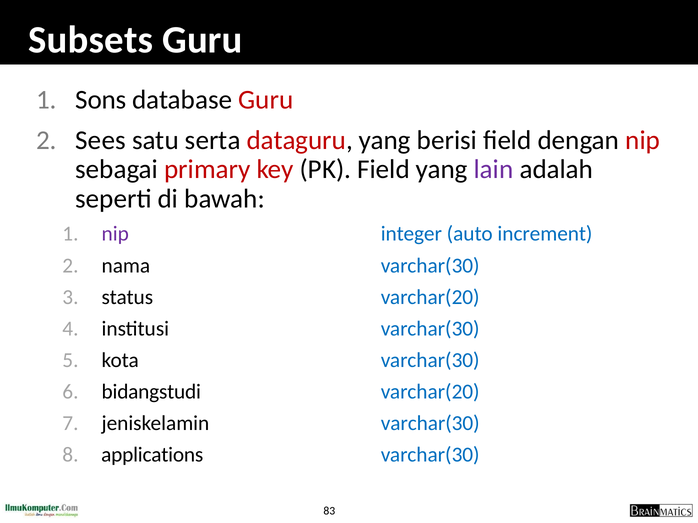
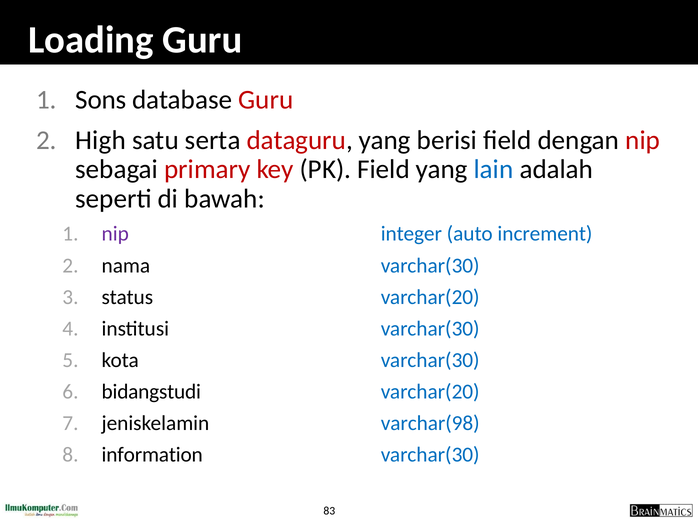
Subsets: Subsets -> Loading (91, 40)
Sees: Sees -> High (101, 140)
lain colour: purple -> blue (494, 170)
jeniskelamin varchar(30: varchar(30 -> varchar(98 (430, 424)
applications: applications -> information (152, 455)
